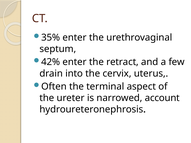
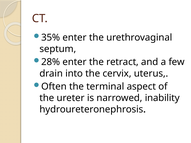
42%: 42% -> 28% (51, 62)
account: account -> inability (162, 98)
